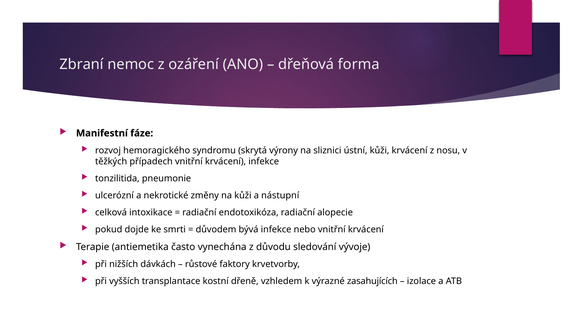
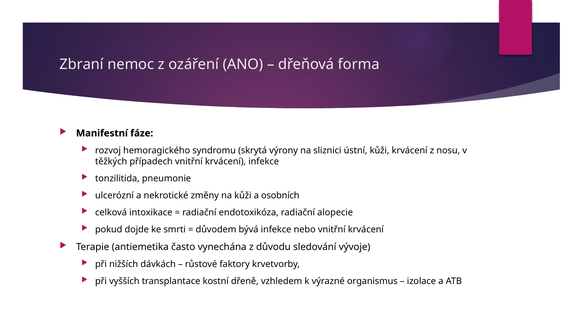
nástupní: nástupní -> osobních (280, 195)
zasahujících: zasahujících -> organismus (372, 281)
